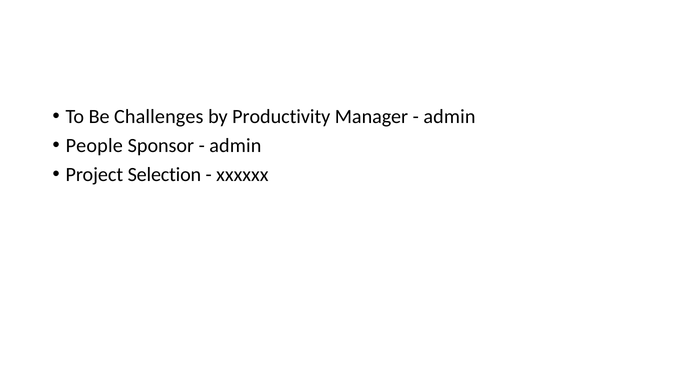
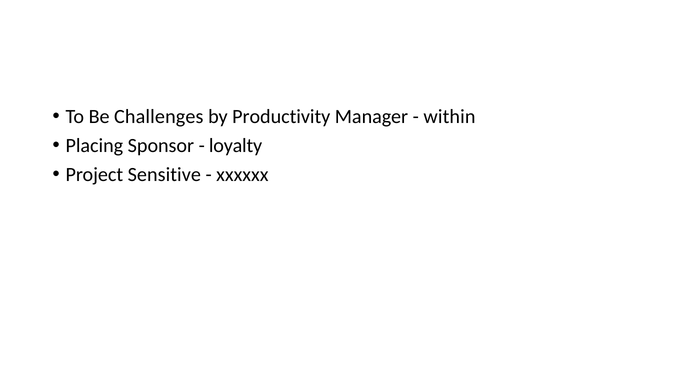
admin: admin -> within (449, 117)
People: People -> Placing (94, 146)
admin: admin -> loyalty (236, 146)
Selection: Selection -> Sensitive (164, 175)
